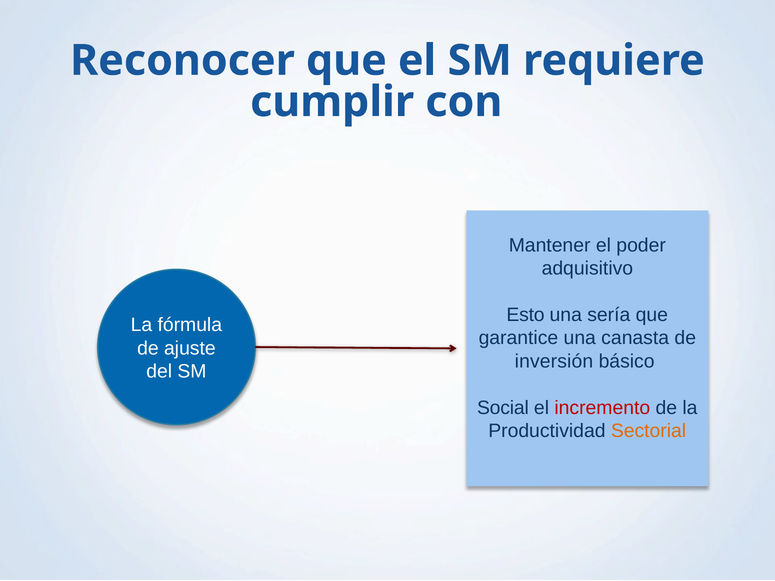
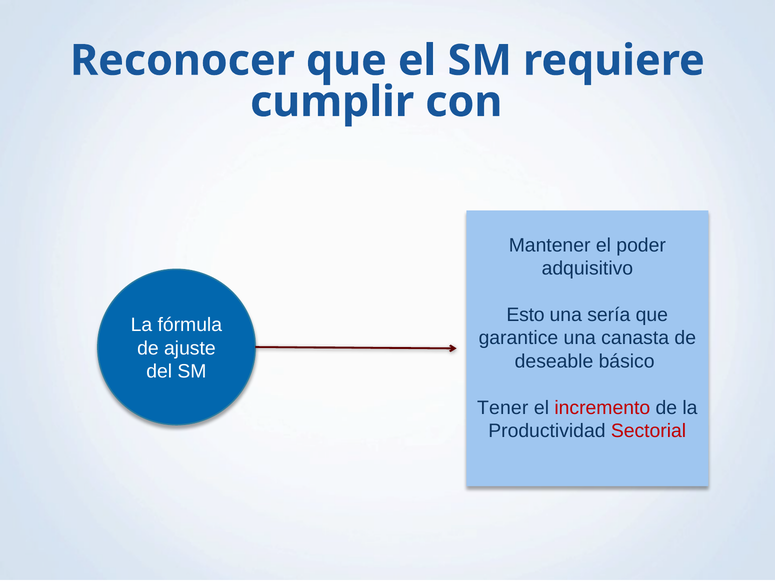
inversión: inversión -> deseable (554, 361)
Social: Social -> Tener (503, 408)
Sectorial colour: orange -> red (649, 431)
